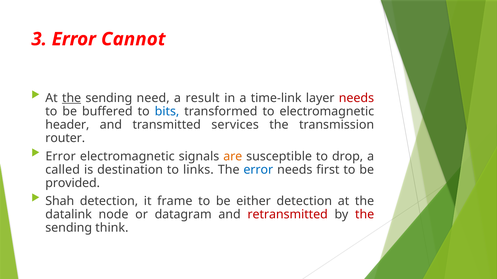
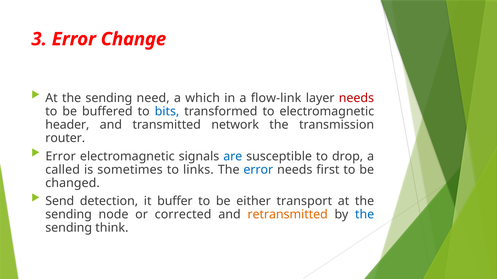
Cannot: Cannot -> Change (133, 39)
the underline: present -> none (72, 98)
result: result -> which (203, 98)
time-link: time-link -> flow-link (276, 98)
services: services -> network (235, 125)
are colour: orange -> blue (233, 157)
destination: destination -> sometimes (130, 170)
provided: provided -> changed (73, 183)
Shah: Shah -> Send (60, 201)
frame: frame -> buffer (175, 201)
either detection: detection -> transport (304, 201)
datalink: datalink -> sending (69, 215)
datagram: datagram -> corrected (183, 215)
retransmitted colour: red -> orange (288, 215)
the colour: red -> blue (365, 215)
